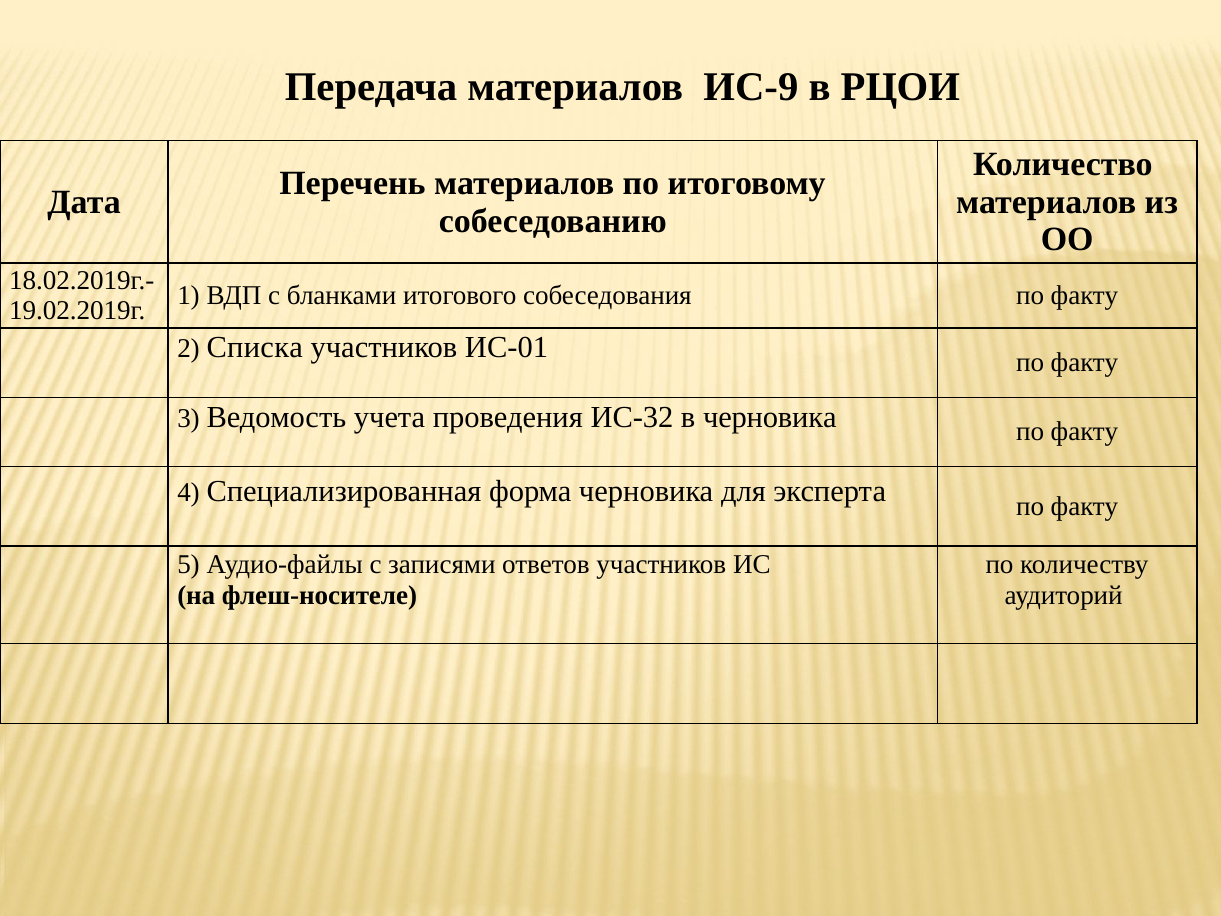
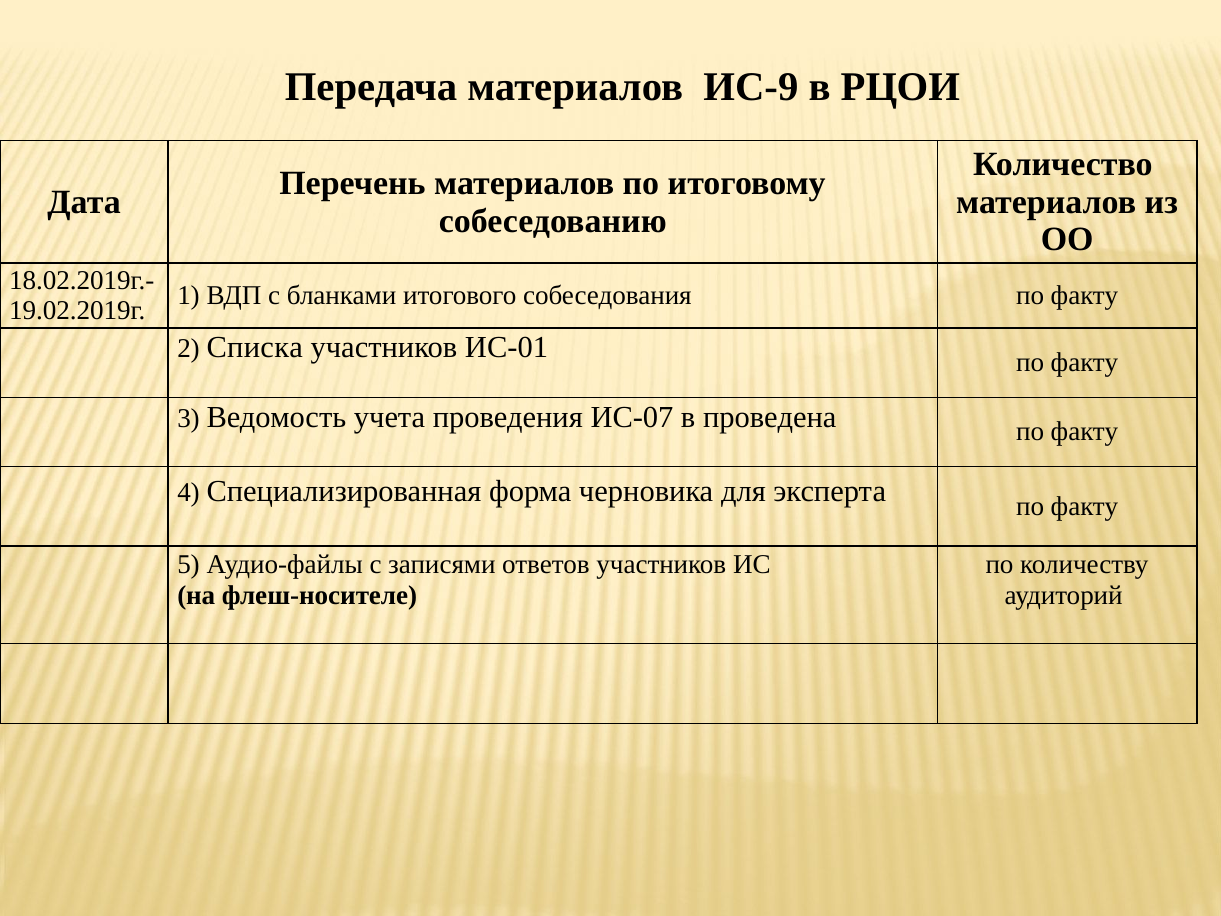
ИС-32: ИС-32 -> ИС-07 (632, 417)
в черновика: черновика -> проведена (770, 417)
